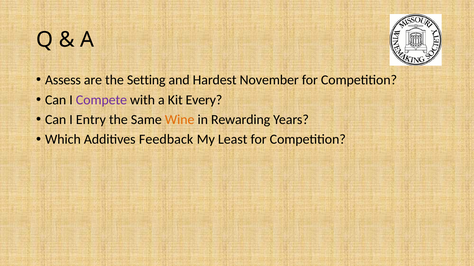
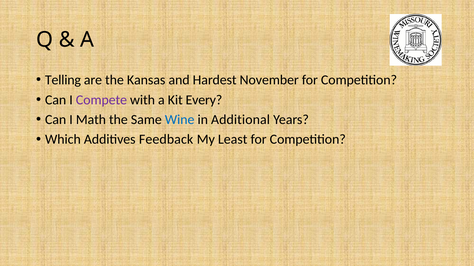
Assess: Assess -> Telling (63, 80)
Setting: Setting -> Kansas (146, 80)
Entry: Entry -> Math (91, 120)
Wine colour: orange -> blue (180, 120)
Rewarding: Rewarding -> Additional (241, 120)
